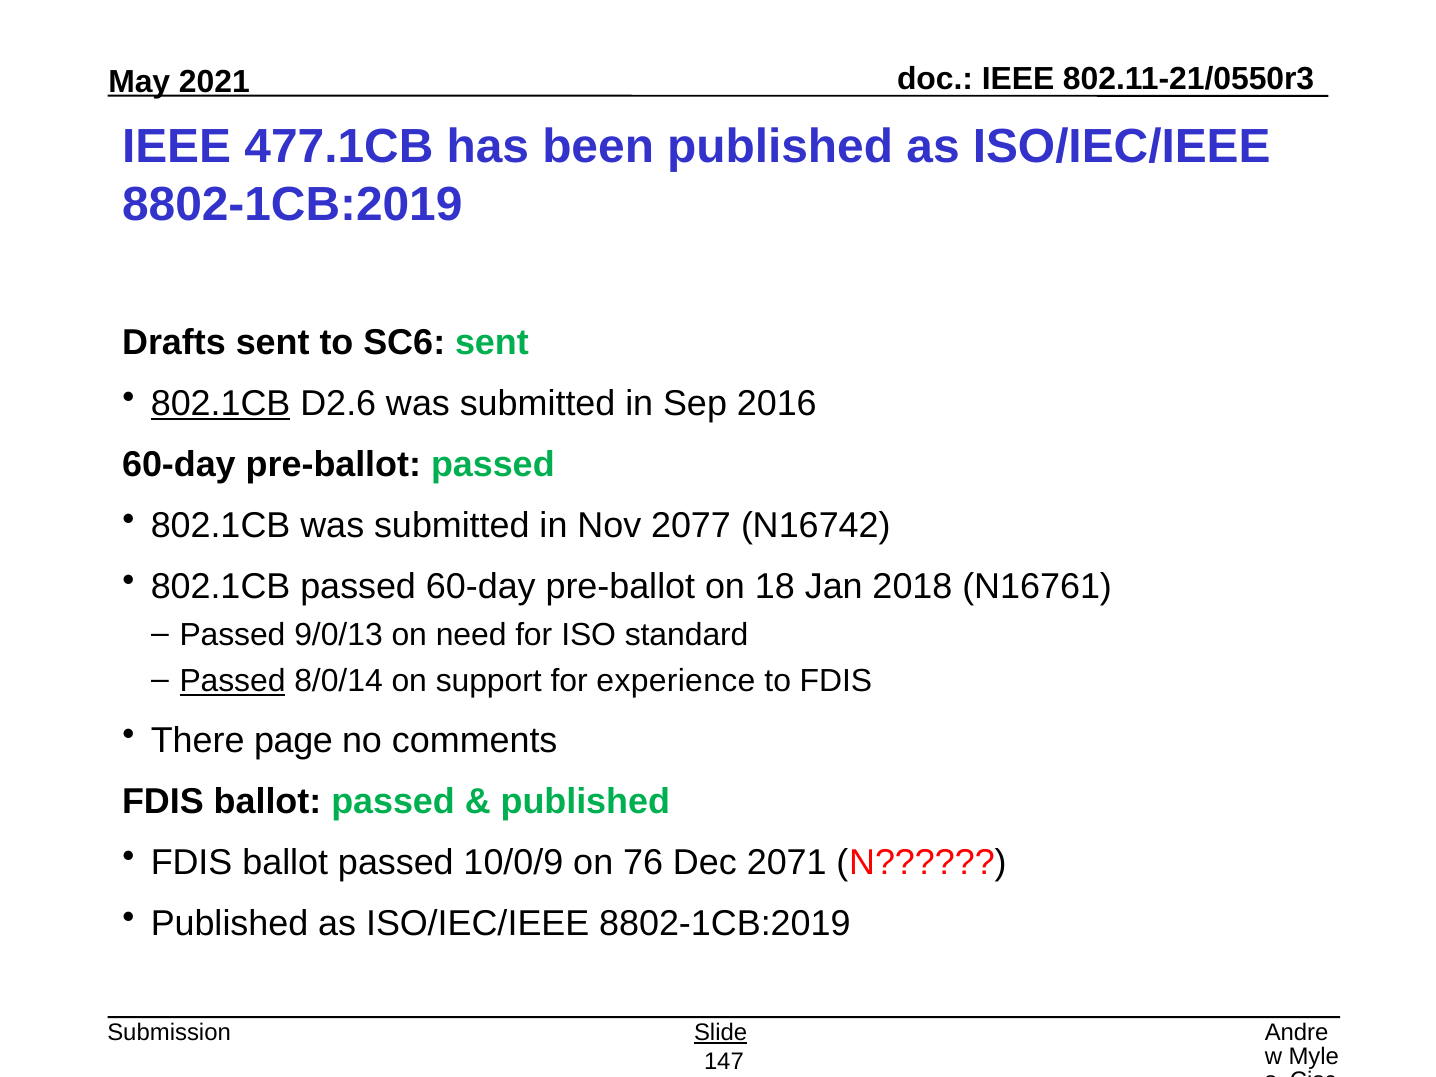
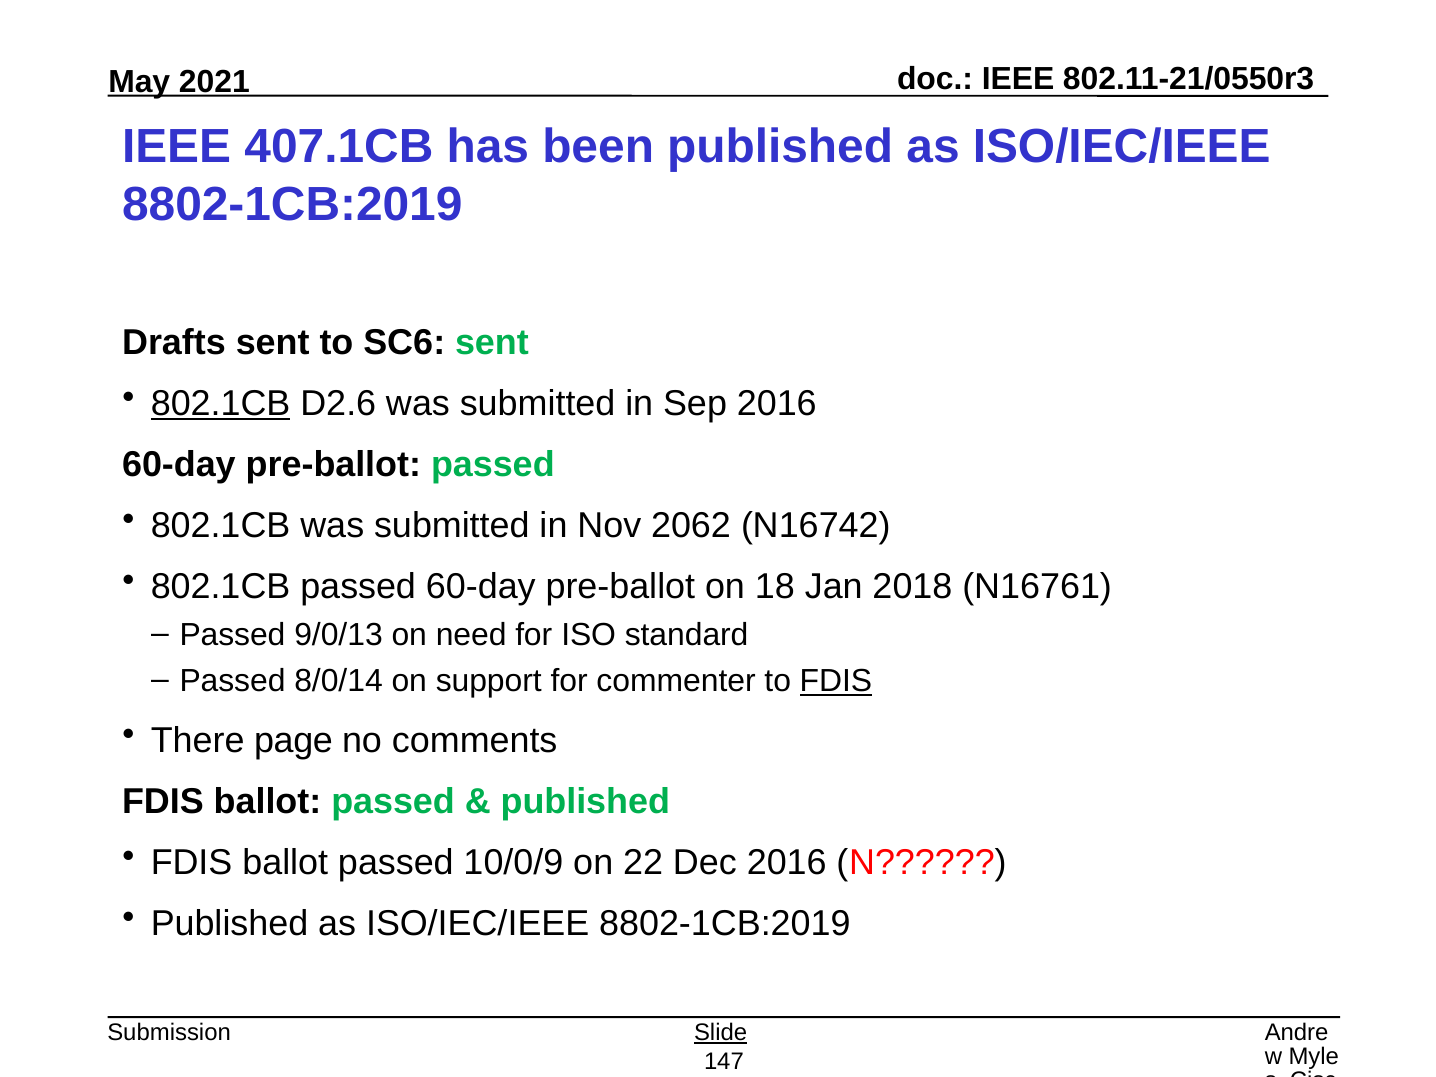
477.1CB: 477.1CB -> 407.1CB (339, 147)
2077: 2077 -> 2062 (691, 526)
Passed underline: present -> none (233, 681)
experience: experience -> commenter (676, 681)
FDIS underline: none -> present (836, 681)
76: 76 -> 22 (643, 862)
Dec 2071: 2071 -> 2016 (787, 862)
